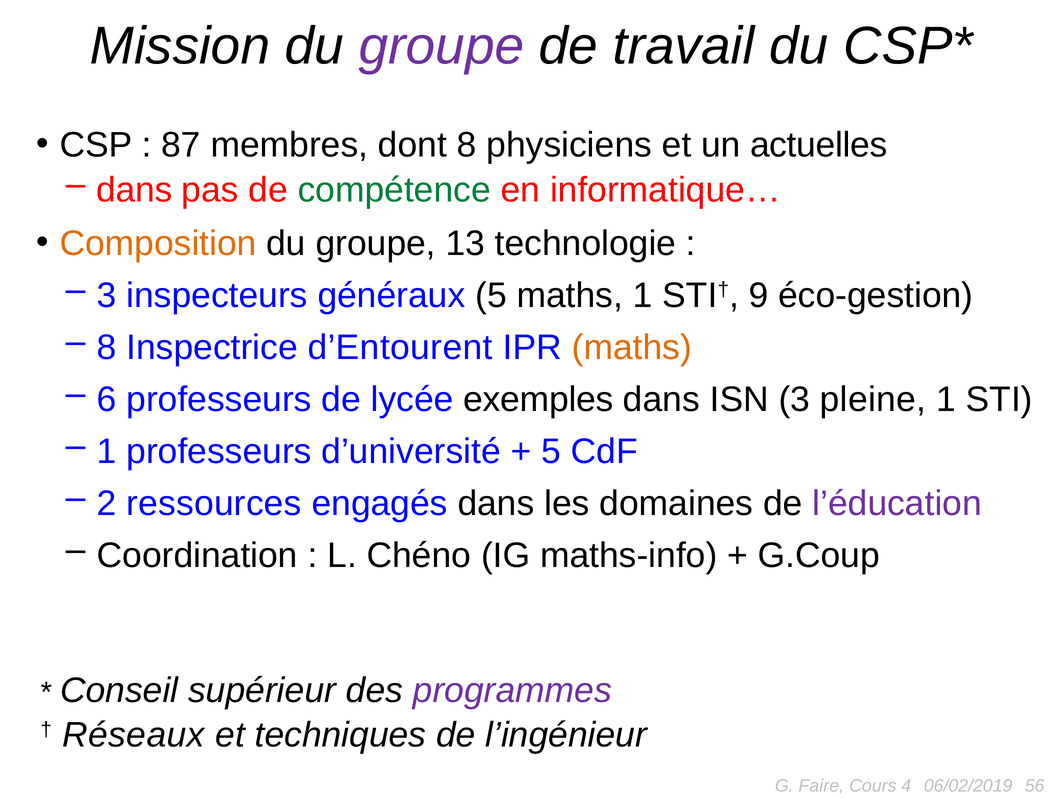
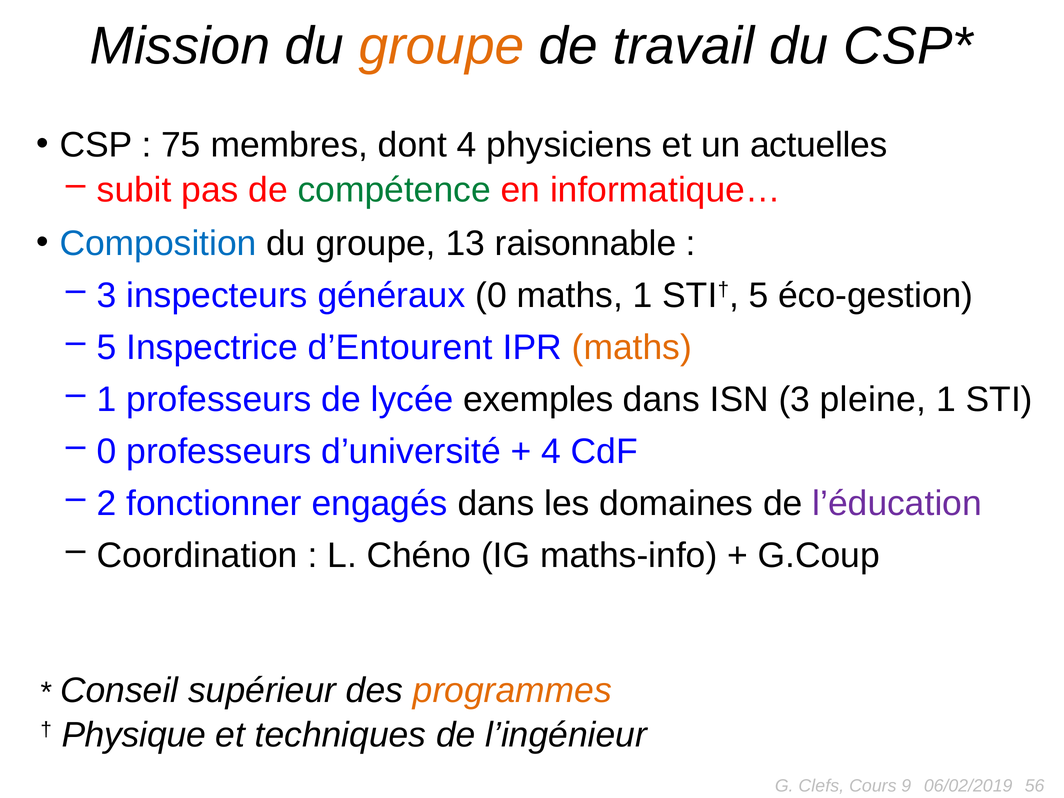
groupe colour: purple -> orange (441, 46)
87: 87 -> 75 (181, 145)
dont 8: 8 -> 4 (467, 145)
dans: dans -> subit (134, 190)
Composition colour: orange -> blue (158, 243)
technologie: technologie -> raisonnable (586, 243)
généraux 5: 5 -> 0 (491, 295)
STI† 9: 9 -> 5 (759, 295)
8: 8 -> 5 (107, 347)
6: 6 -> 1 (107, 399)
1: 1 -> 0 (107, 452)
5: 5 -> 4 (551, 452)
ressources: ressources -> fonctionner (214, 504)
programmes colour: purple -> orange (512, 690)
Réseaux: Réseaux -> Physique (134, 735)
Faire: Faire -> Clefs (821, 786)
4: 4 -> 9 (906, 786)
